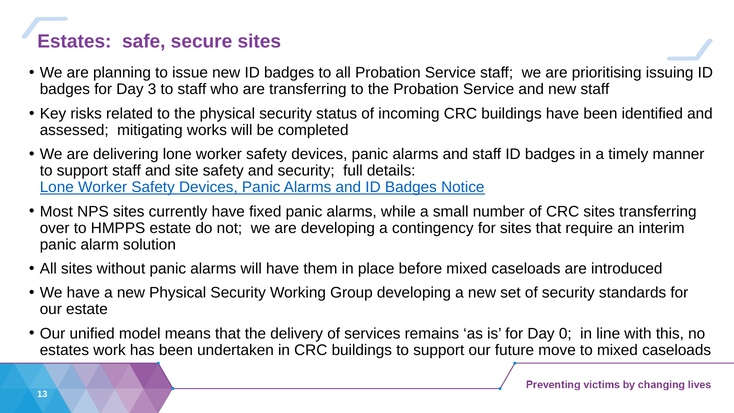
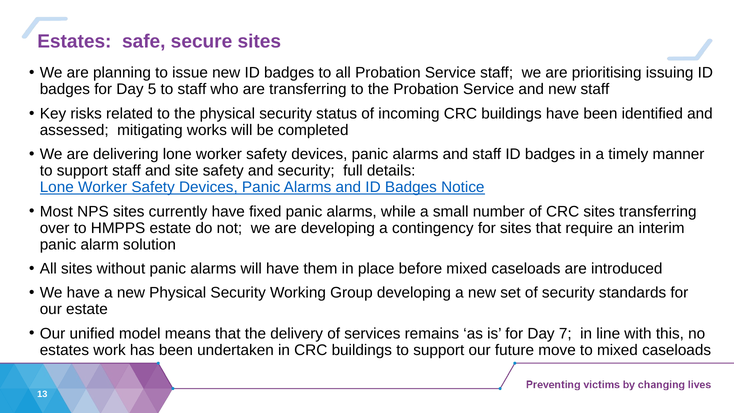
3: 3 -> 5 (152, 89)
0: 0 -> 7 (565, 333)
